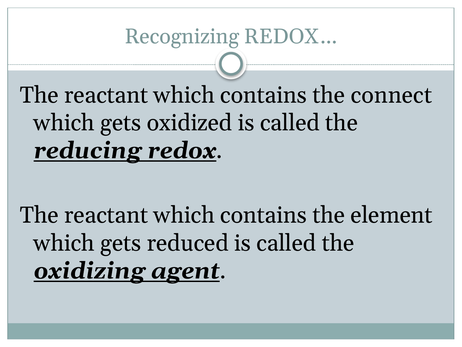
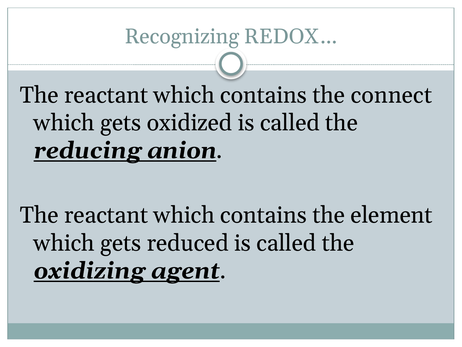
redox: redox -> anion (182, 150)
